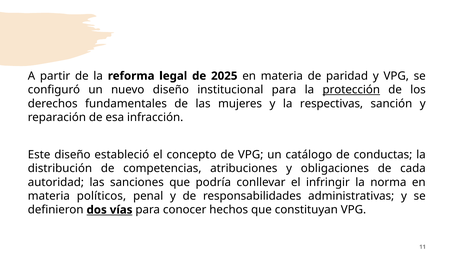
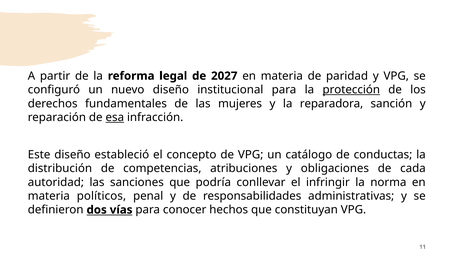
2025: 2025 -> 2027 (224, 76)
respectivas: respectivas -> reparadora (332, 104)
esa underline: none -> present (115, 118)
